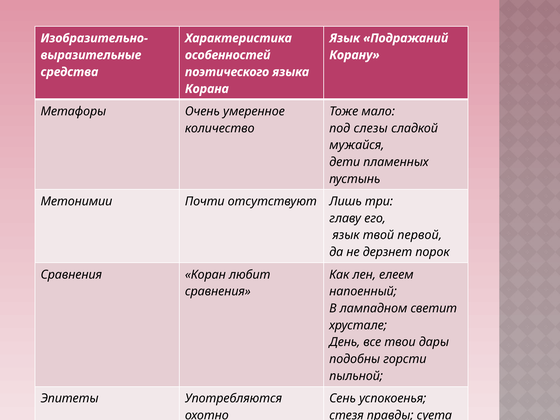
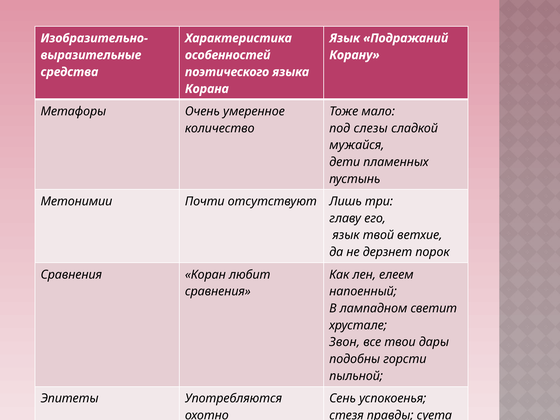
первой: первой -> ветхие (420, 235)
День: День -> Звон (345, 342)
